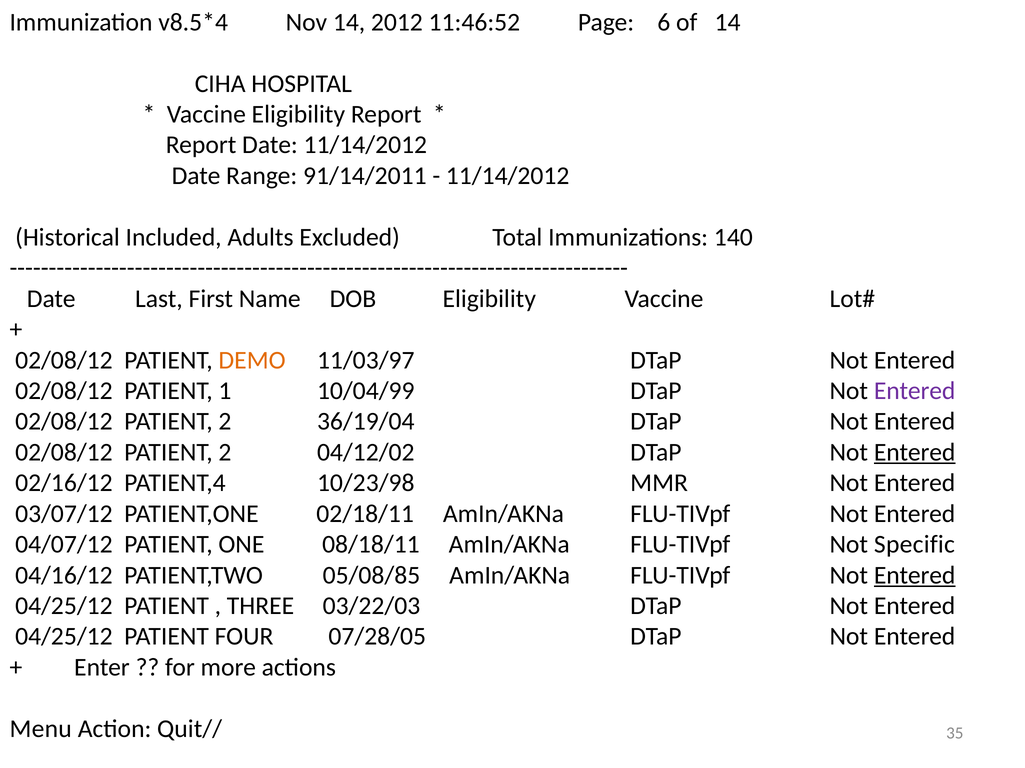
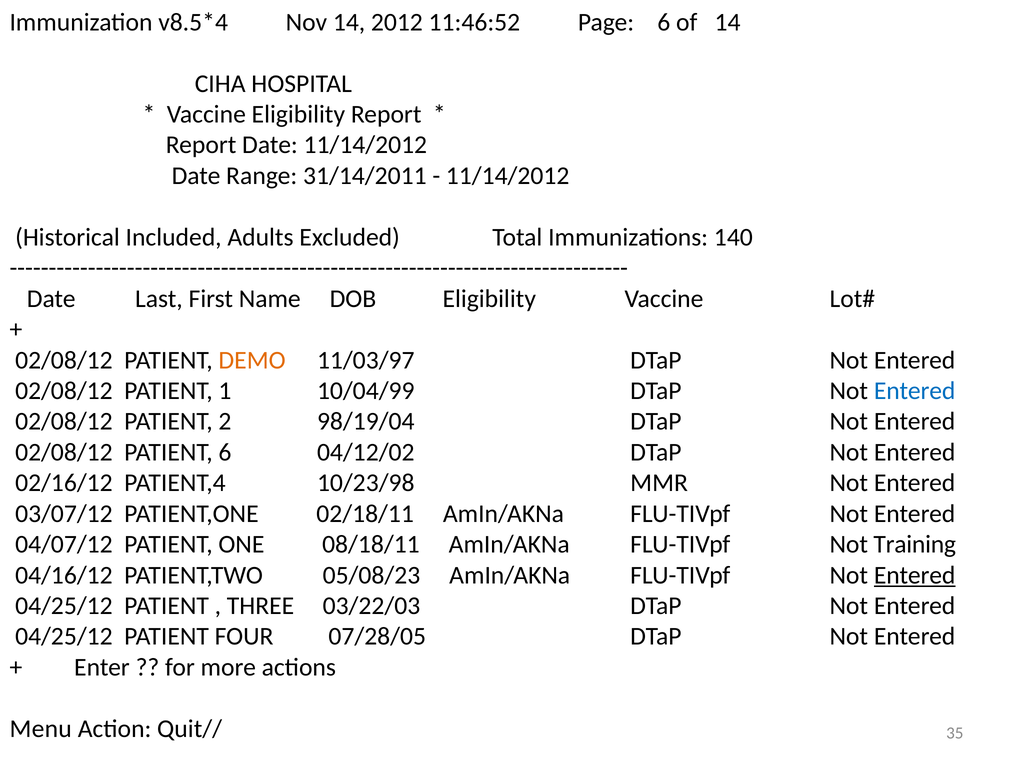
91/14/2011: 91/14/2011 -> 31/14/2011 (365, 176)
Entered colour: purple -> blue (915, 391)
36/19/04: 36/19/04 -> 98/19/04 (366, 422)
2: 2 -> 6 (225, 453)
Entered underline: present -> none (915, 453)
Specific: Specific -> Training (915, 545)
05/08/85: 05/08/85 -> 05/08/23 (371, 576)
